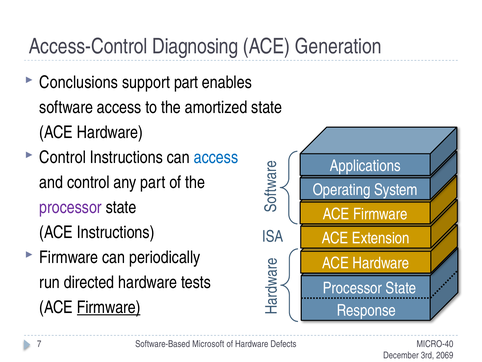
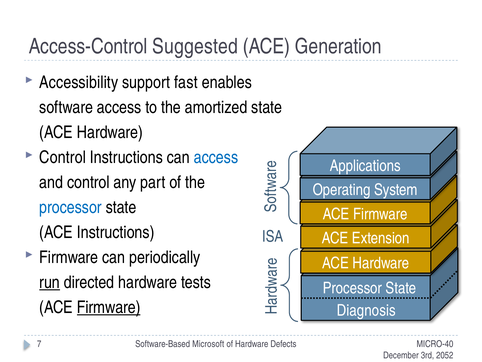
Diagnosing: Diagnosing -> Suggested (195, 47)
Conclusions: Conclusions -> Accessibility (79, 82)
support part: part -> fast (186, 82)
processor colour: purple -> blue (70, 207)
run underline: none -> present (50, 282)
Response: Response -> Diagnosis (366, 310)
2069: 2069 -> 2052 (445, 355)
